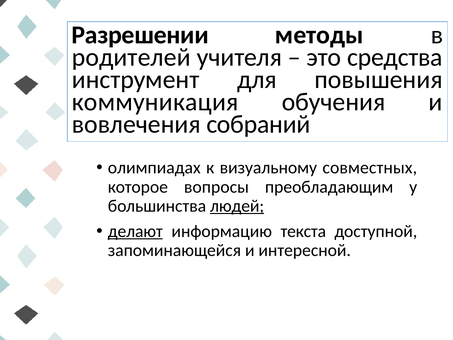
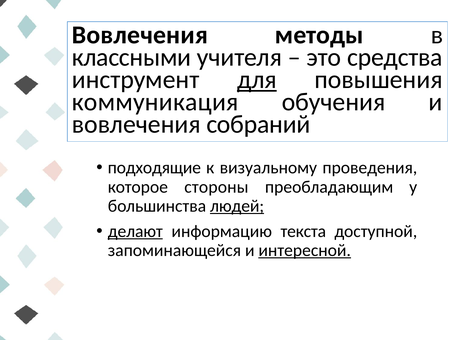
Разрешении: Разрешении -> Вовлечения (140, 35)
родителей: родителей -> классными (131, 57)
для underline: none -> present (257, 80)
олимпиадах: олимпиадах -> подходящие (154, 168)
совместных: совместных -> проведения (370, 168)
вопросы: вопросы -> стороны (216, 187)
интересной underline: none -> present (305, 250)
